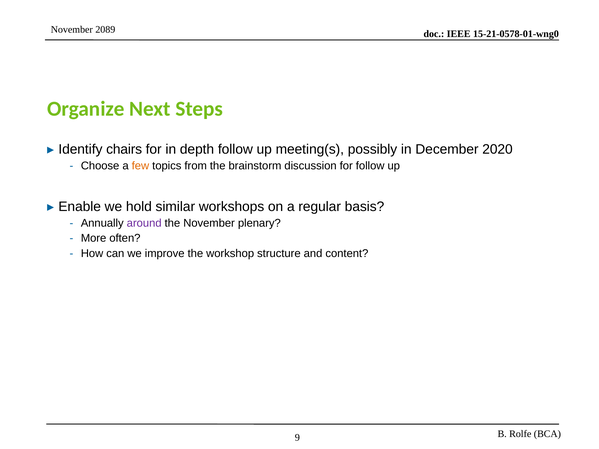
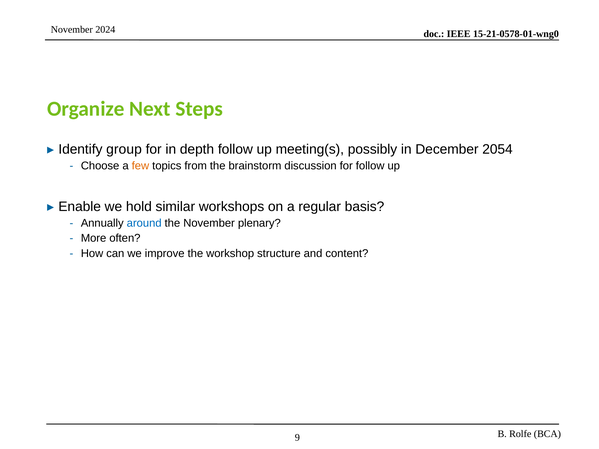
2089: 2089 -> 2024 (105, 30)
chairs: chairs -> group (124, 149)
2020: 2020 -> 2054 (497, 149)
around colour: purple -> blue (144, 223)
